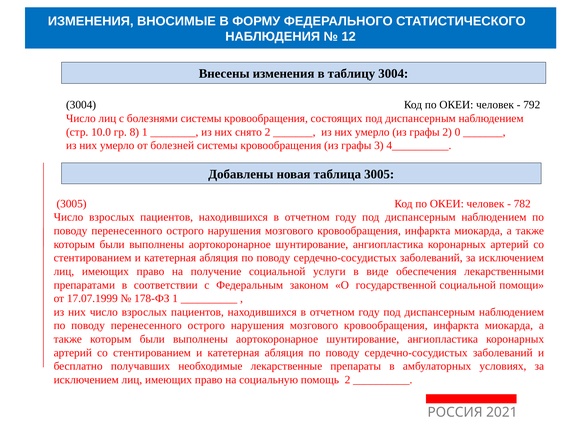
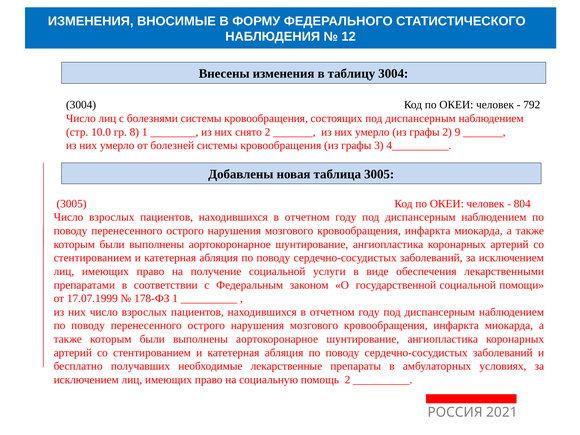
0: 0 -> 9 (458, 132)
782: 782 -> 804 (522, 204)
